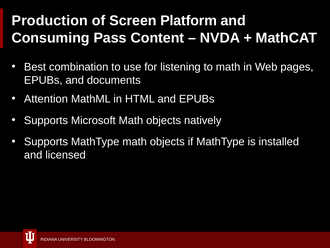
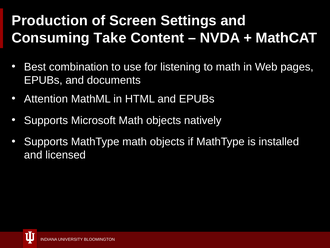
Platform: Platform -> Settings (189, 21)
Pass: Pass -> Take (110, 38)
